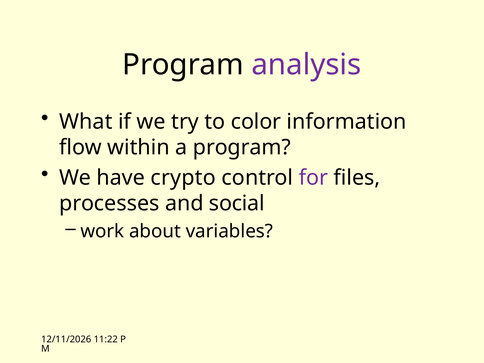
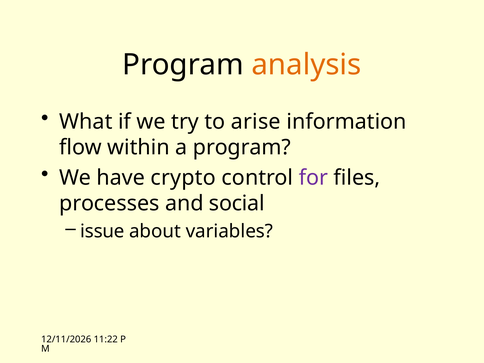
analysis colour: purple -> orange (306, 65)
color: color -> arise (256, 122)
work: work -> issue (102, 231)
